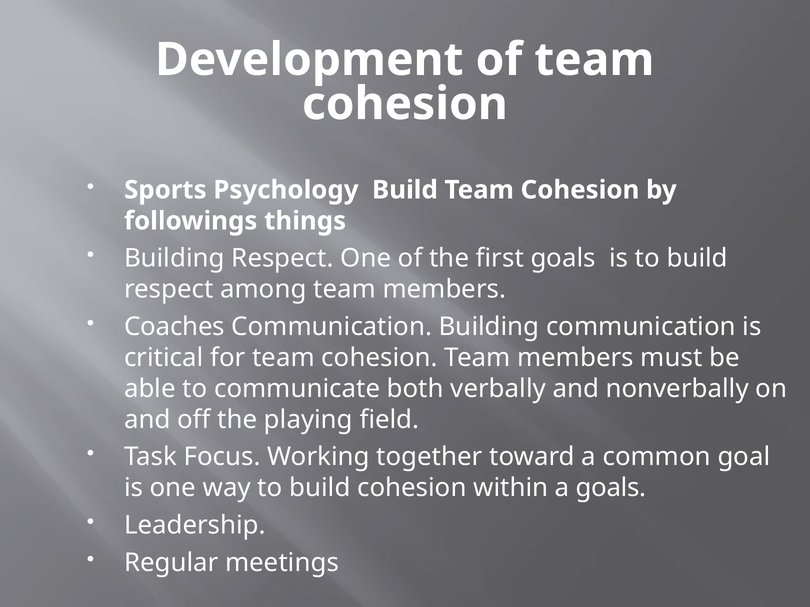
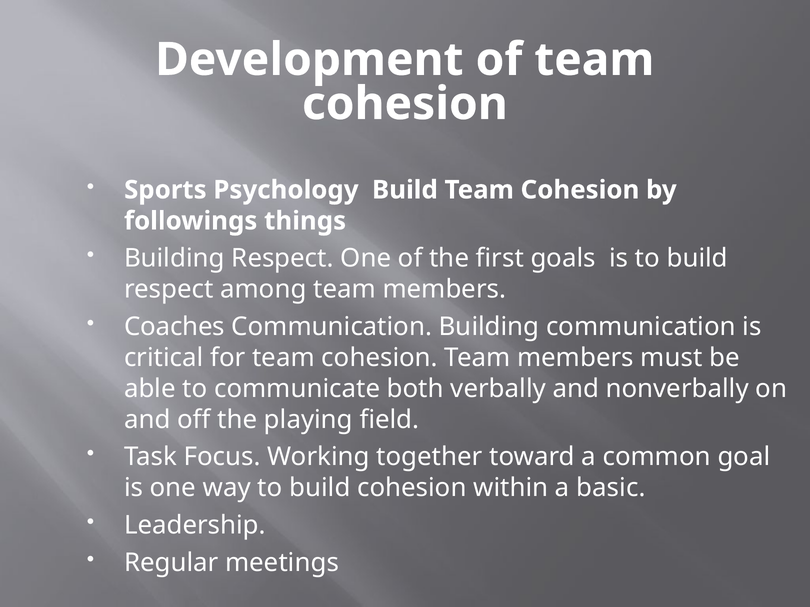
a goals: goals -> basic (611, 488)
